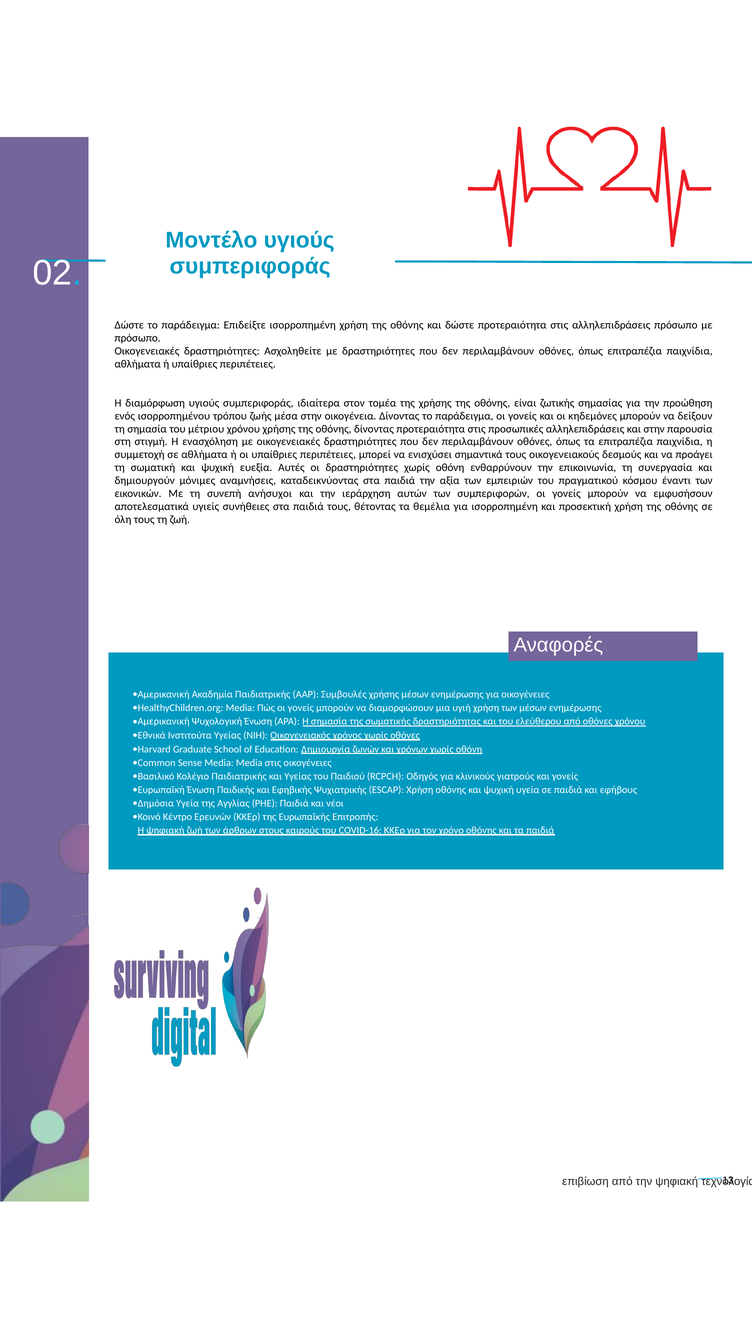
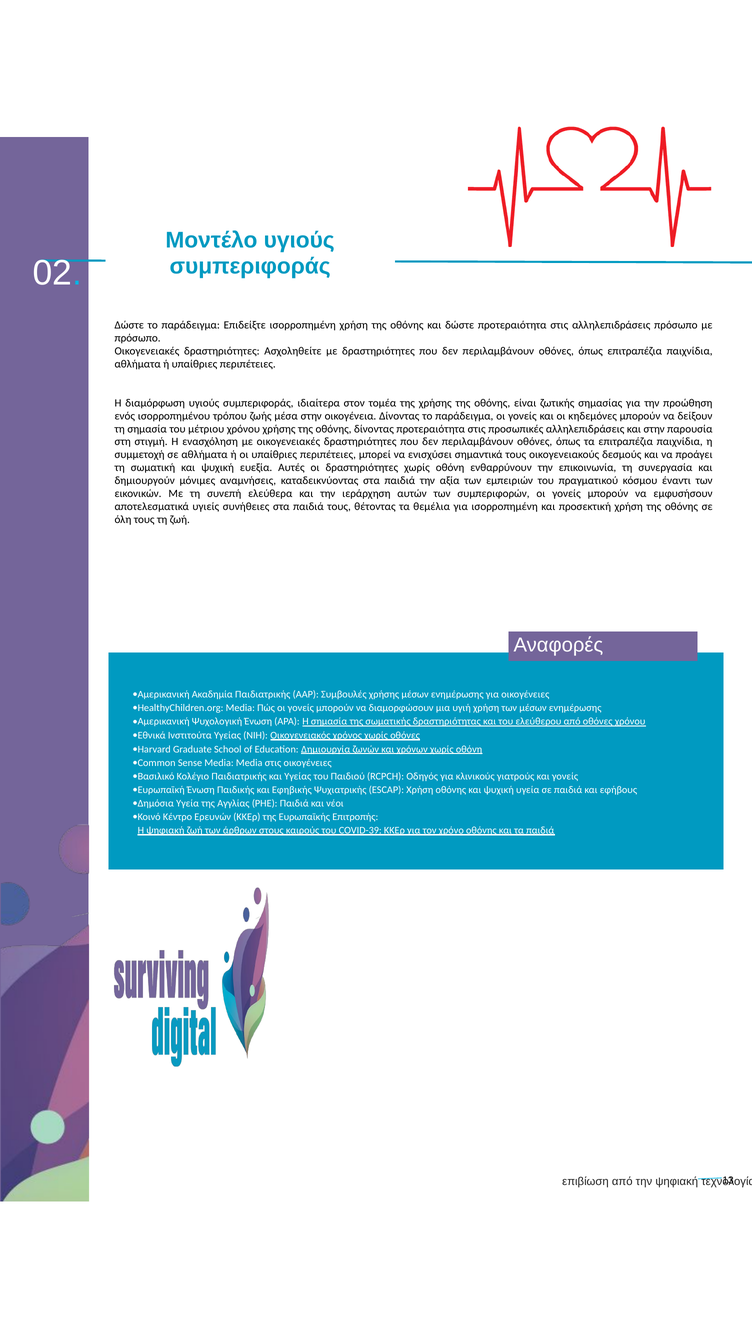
ανήσυχοι: ανήσυχοι -> ελεύθερα (270, 494)
COVID-16: COVID-16 -> COVID-39 (360, 830)
